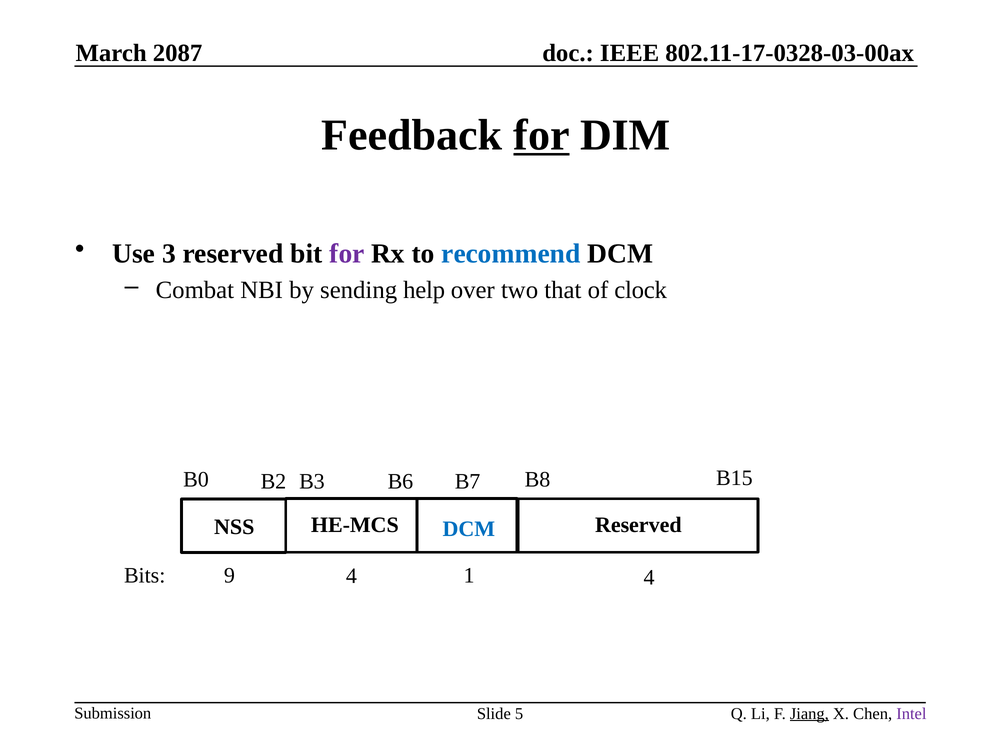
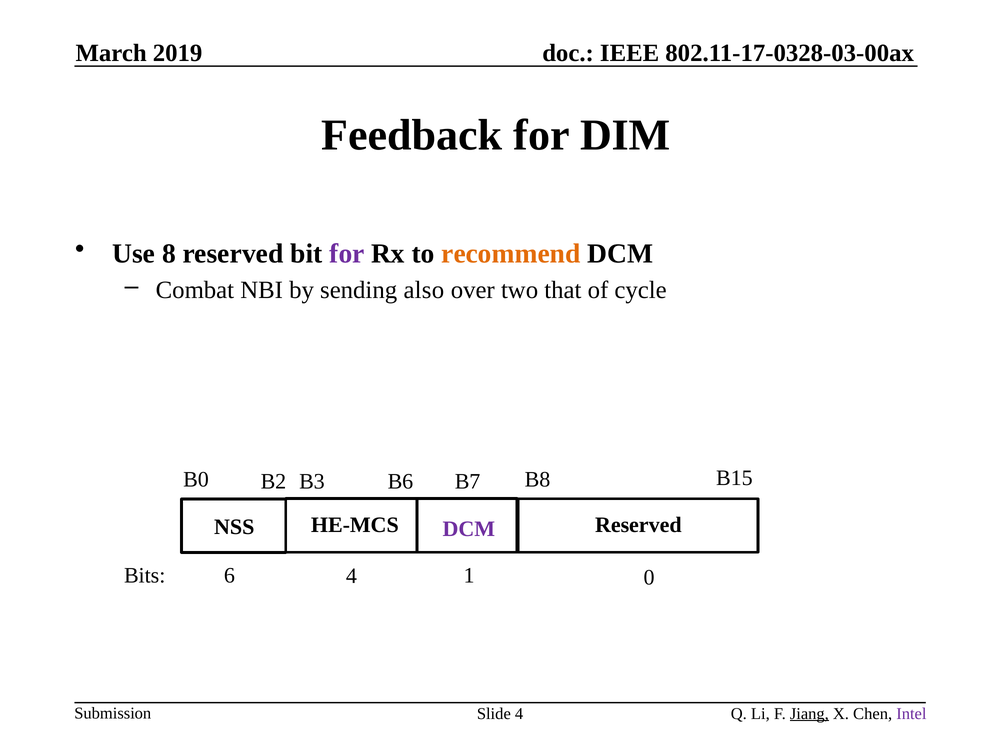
2087: 2087 -> 2019 (178, 53)
for underline: present -> none (542, 135)
3: 3 -> 8 (169, 254)
recommend colour: blue -> orange (511, 254)
help: help -> also (424, 290)
clock: clock -> cycle (641, 290)
DCM colour: blue -> purple (469, 529)
9: 9 -> 6 (229, 576)
1 4: 4 -> 0 (649, 577)
Slide 5: 5 -> 4 (519, 714)
